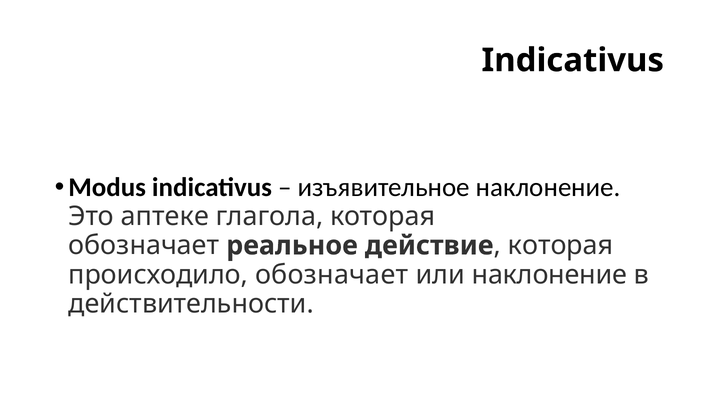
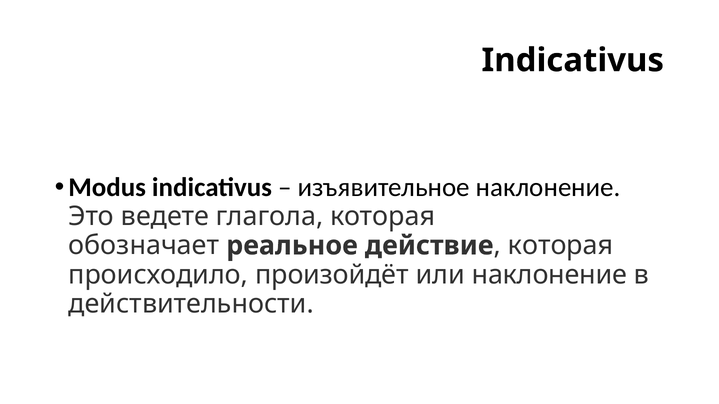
аптеке: аптеке -> ведете (165, 217)
происходило обозначает: обозначает -> произойдёт (332, 275)
